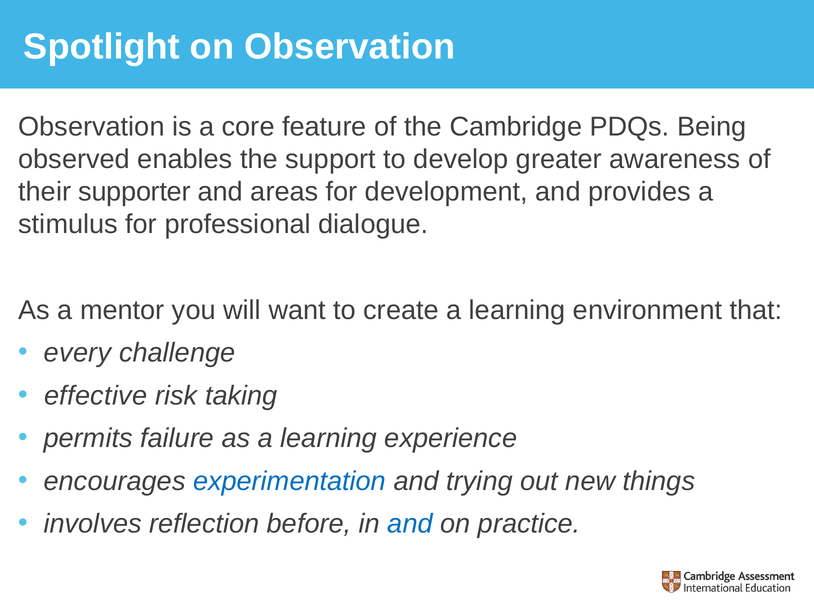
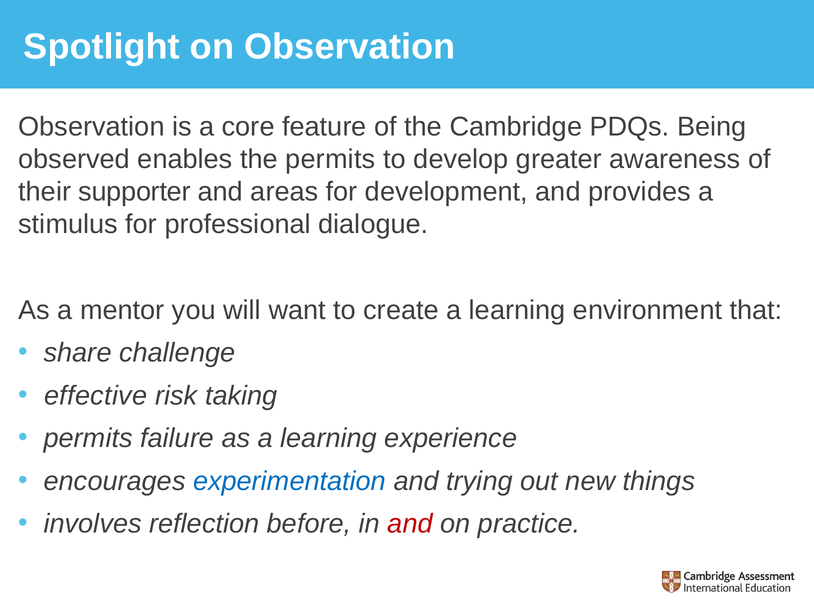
the support: support -> permits (330, 159)
every: every -> share (78, 353)
and colour: blue -> red (410, 524)
